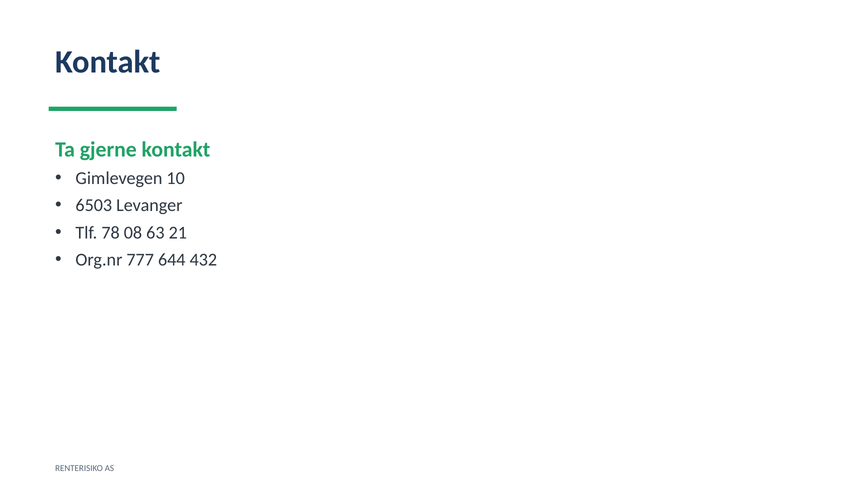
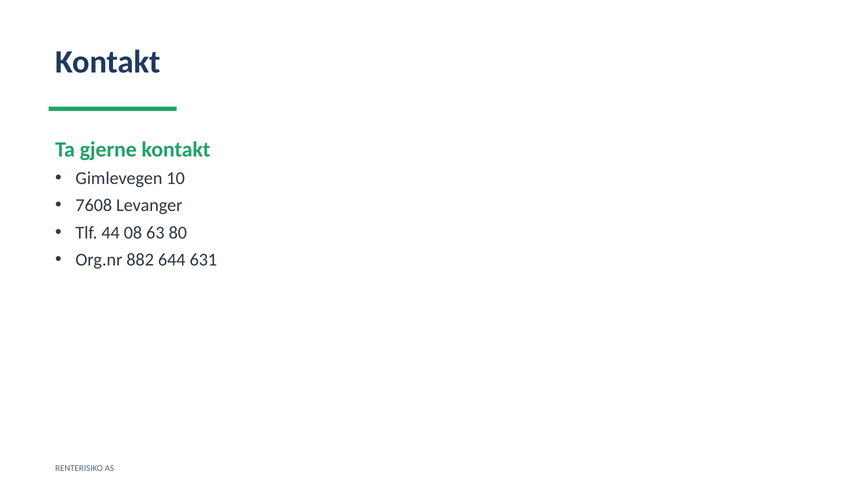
6503: 6503 -> 7608 (94, 205)
78: 78 -> 44 (111, 233)
21: 21 -> 80 (178, 233)
777: 777 -> 882 (140, 260)
432: 432 -> 631 (203, 260)
